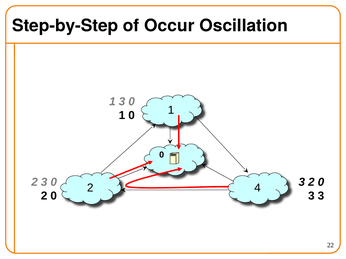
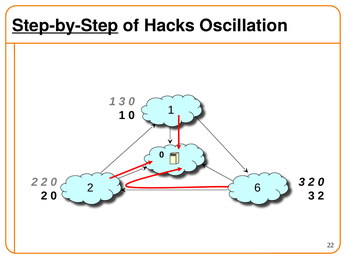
Step-by-Step underline: none -> present (65, 26)
Occur: Occur -> Hacks (169, 26)
3: 3 -> 2 (44, 182)
4: 4 -> 6 (258, 188)
3: 3 -> 2 (321, 196)
